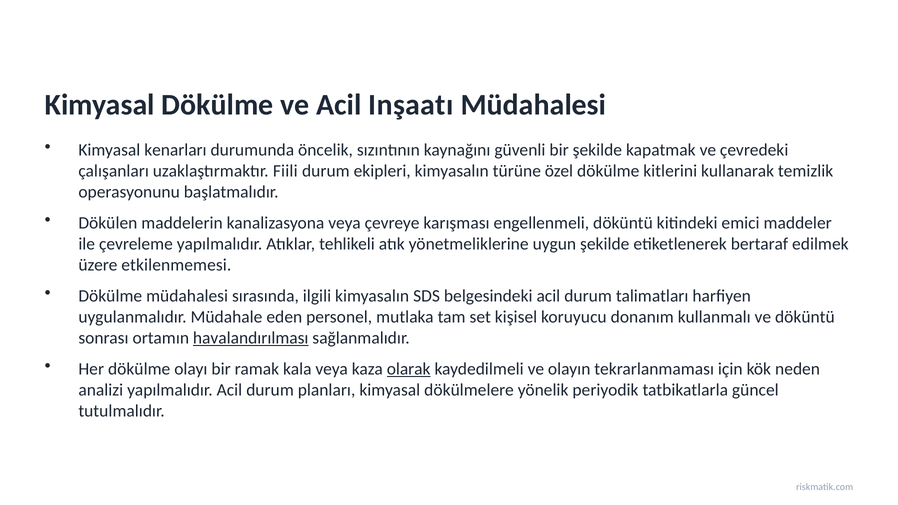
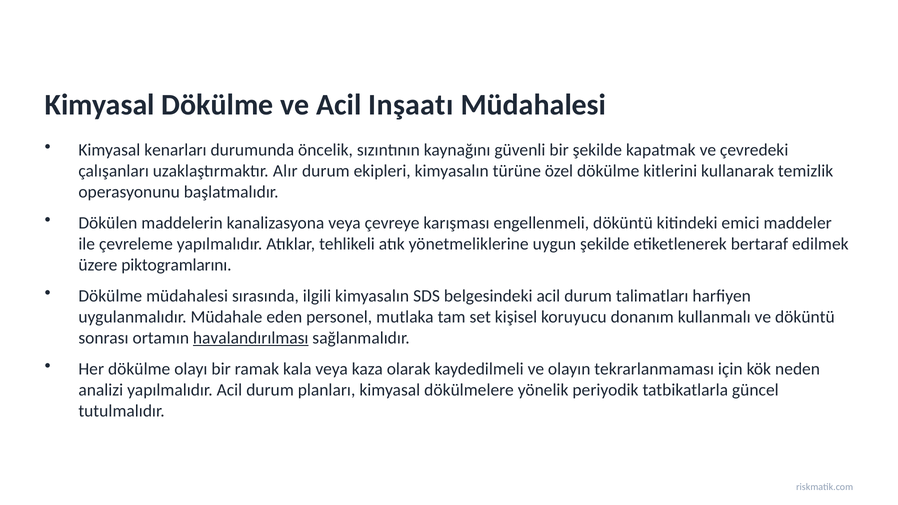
Fiili: Fiili -> Alır (285, 171)
etkilenmemesi: etkilenmemesi -> piktogramlarını (176, 265)
olarak underline: present -> none (409, 369)
